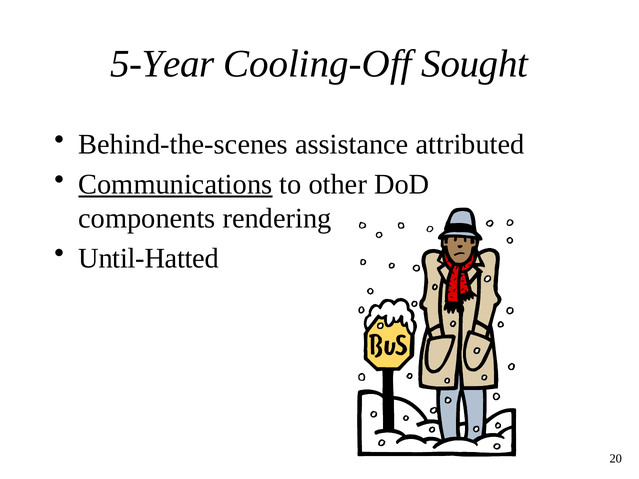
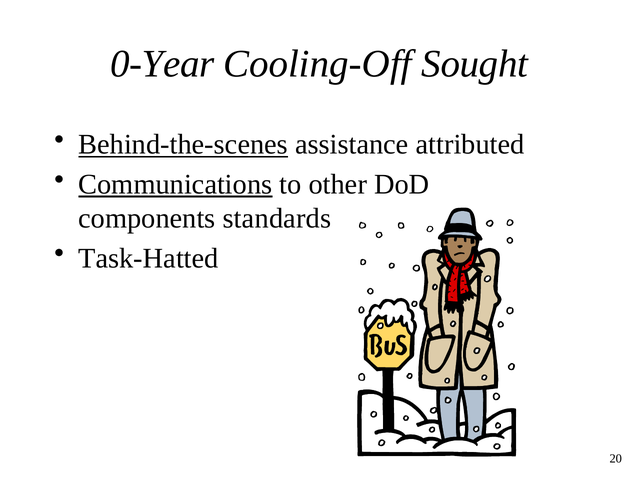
5-Year: 5-Year -> 0-Year (162, 64)
Behind-the-scenes underline: none -> present (183, 145)
rendering: rendering -> standards (277, 219)
Until-Hatted: Until-Hatted -> Task-Hatted (148, 258)
